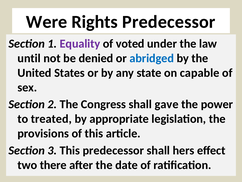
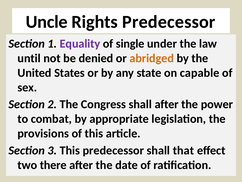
Were: Were -> Uncle (47, 22)
voted: voted -> single (130, 44)
abridged colour: blue -> orange (152, 58)
shall gave: gave -> after (167, 104)
treated: treated -> combat (51, 119)
hers: hers -> that (183, 150)
